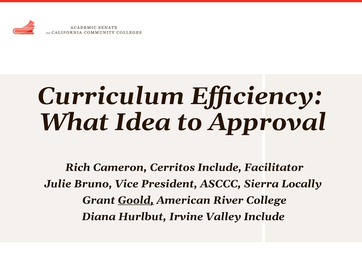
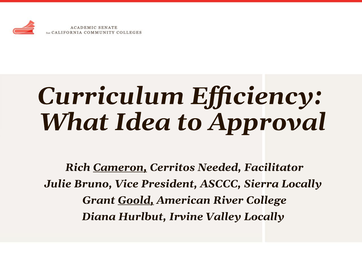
Cameron underline: none -> present (120, 168)
Cerritos Include: Include -> Needed (220, 168)
Valley Include: Include -> Locally (264, 217)
